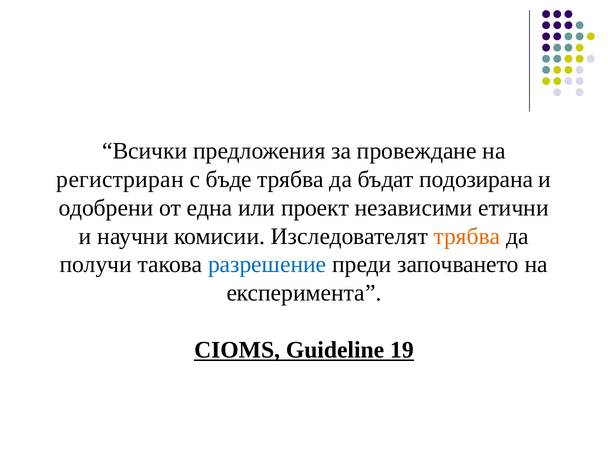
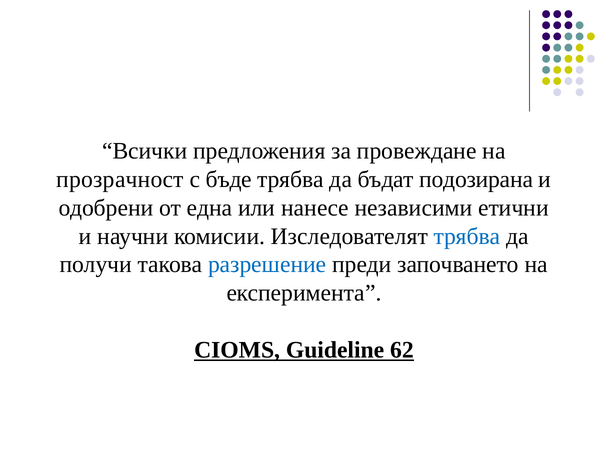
регистриран: регистриран -> прозрачност (120, 179)
проект: проект -> нанесе (315, 208)
трябва colour: orange -> blue (467, 236)
19: 19 -> 62 (402, 350)
